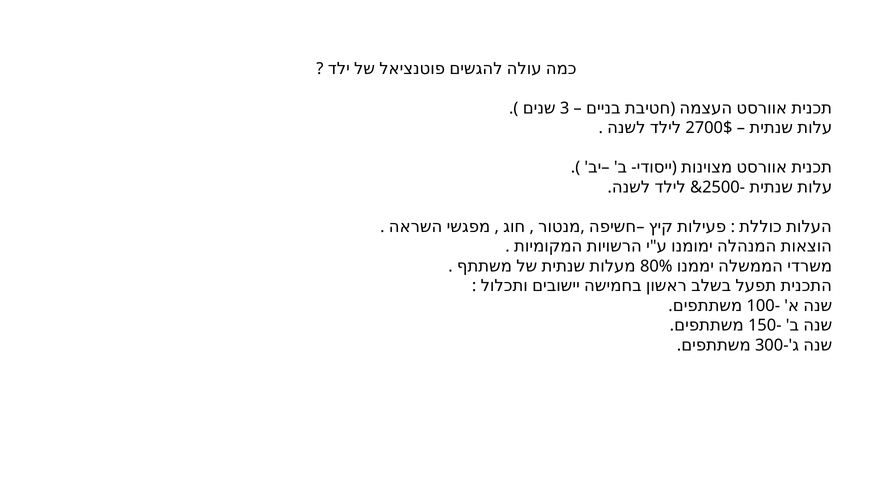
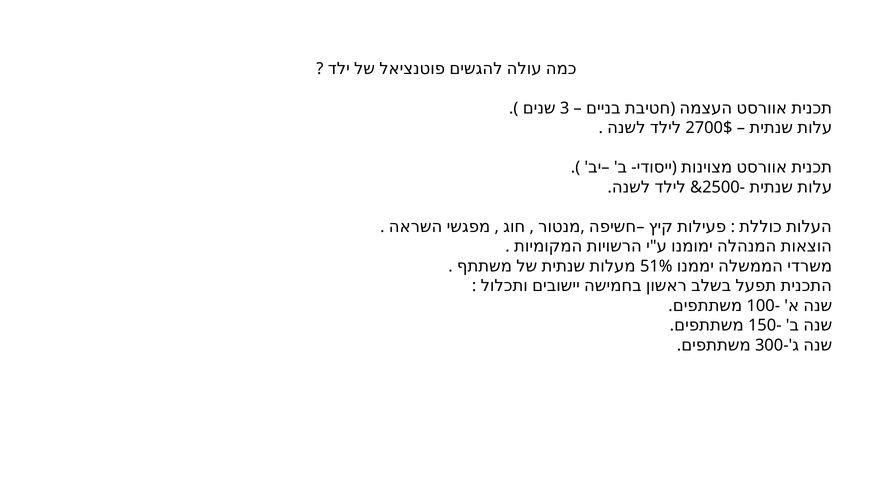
80%: 80% -> 51% (656, 266)
